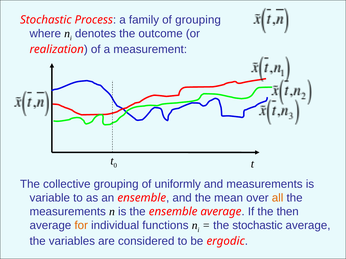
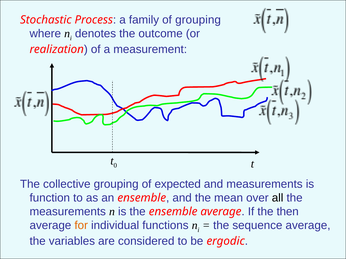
uniformly: uniformly -> expected (178, 184)
variable: variable -> function (50, 198)
all colour: orange -> black (278, 198)
the stochastic: stochastic -> sequence (257, 226)
